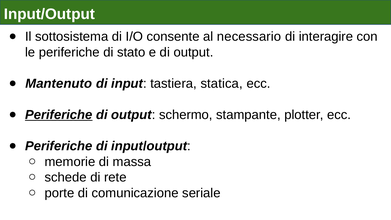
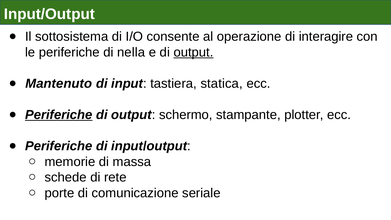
necessario: necessario -> operazione (249, 37)
stato: stato -> nella (131, 52)
output underline: none -> present (193, 52)
